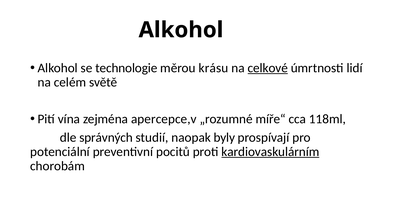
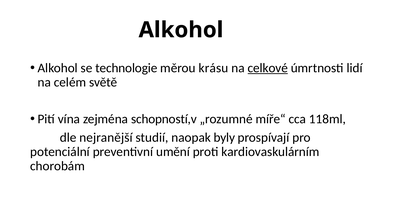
apercepce,v: apercepce,v -> schopností,v (164, 119)
správných: správných -> nejranější (106, 137)
pocitů: pocitů -> umění (173, 152)
kardiovaskulárním underline: present -> none (270, 152)
